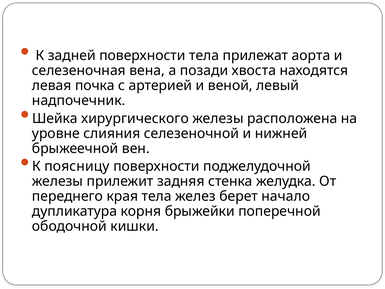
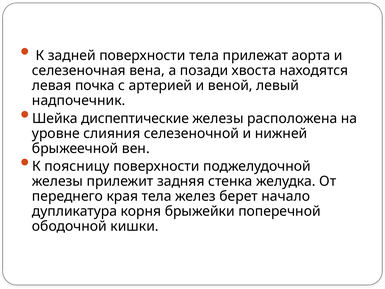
хирургического: хирургического -> диспептические (135, 118)
